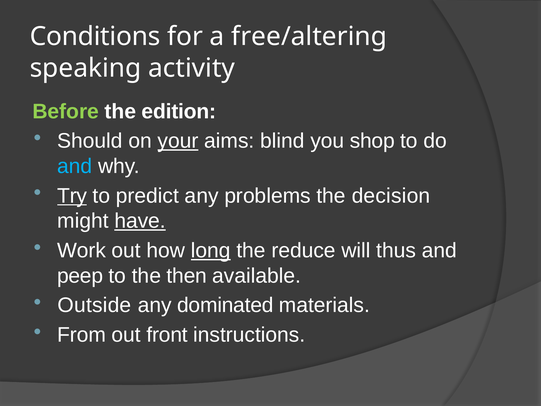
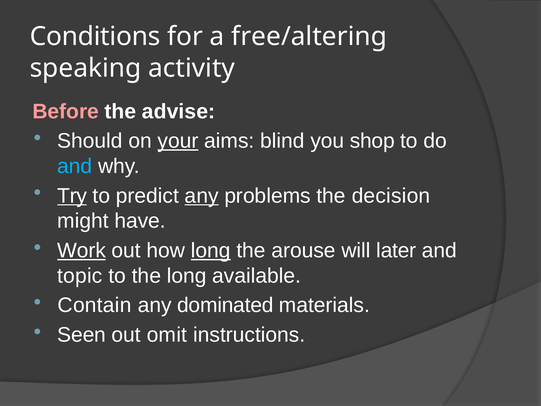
Before colour: light green -> pink (66, 111)
edition: edition -> advise (179, 111)
any underline: none -> present (202, 196)
have underline: present -> none (140, 221)
Work underline: none -> present (82, 250)
reduce: reduce -> arouse (304, 250)
thus: thus -> later (396, 250)
peep: peep -> topic (80, 276)
the then: then -> long (187, 276)
Outside: Outside -> Contain (94, 305)
From: From -> Seen (82, 335)
front: front -> omit (167, 335)
